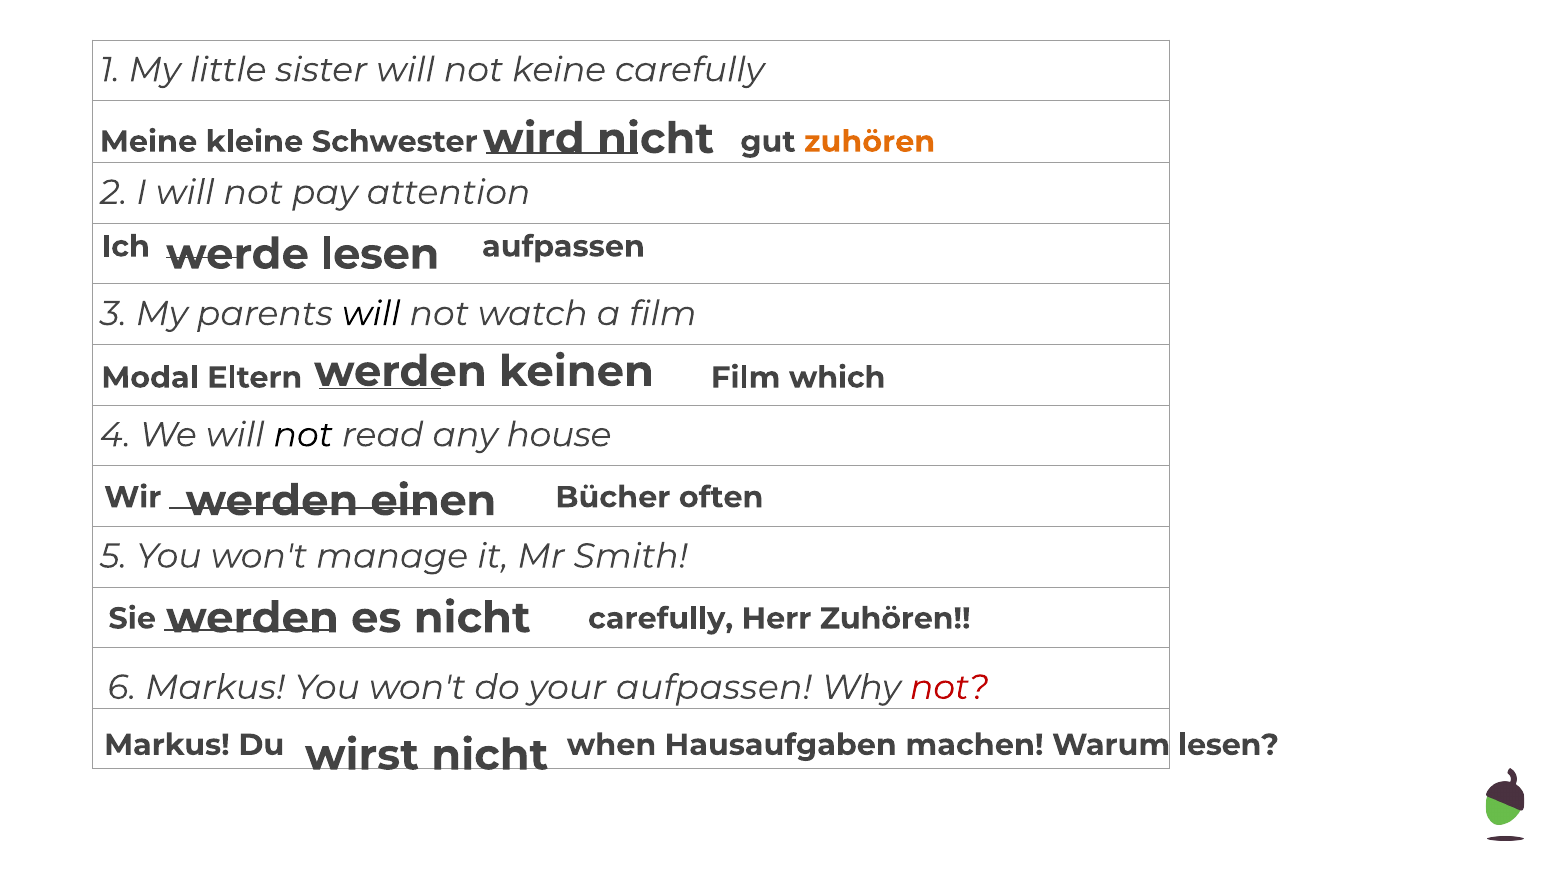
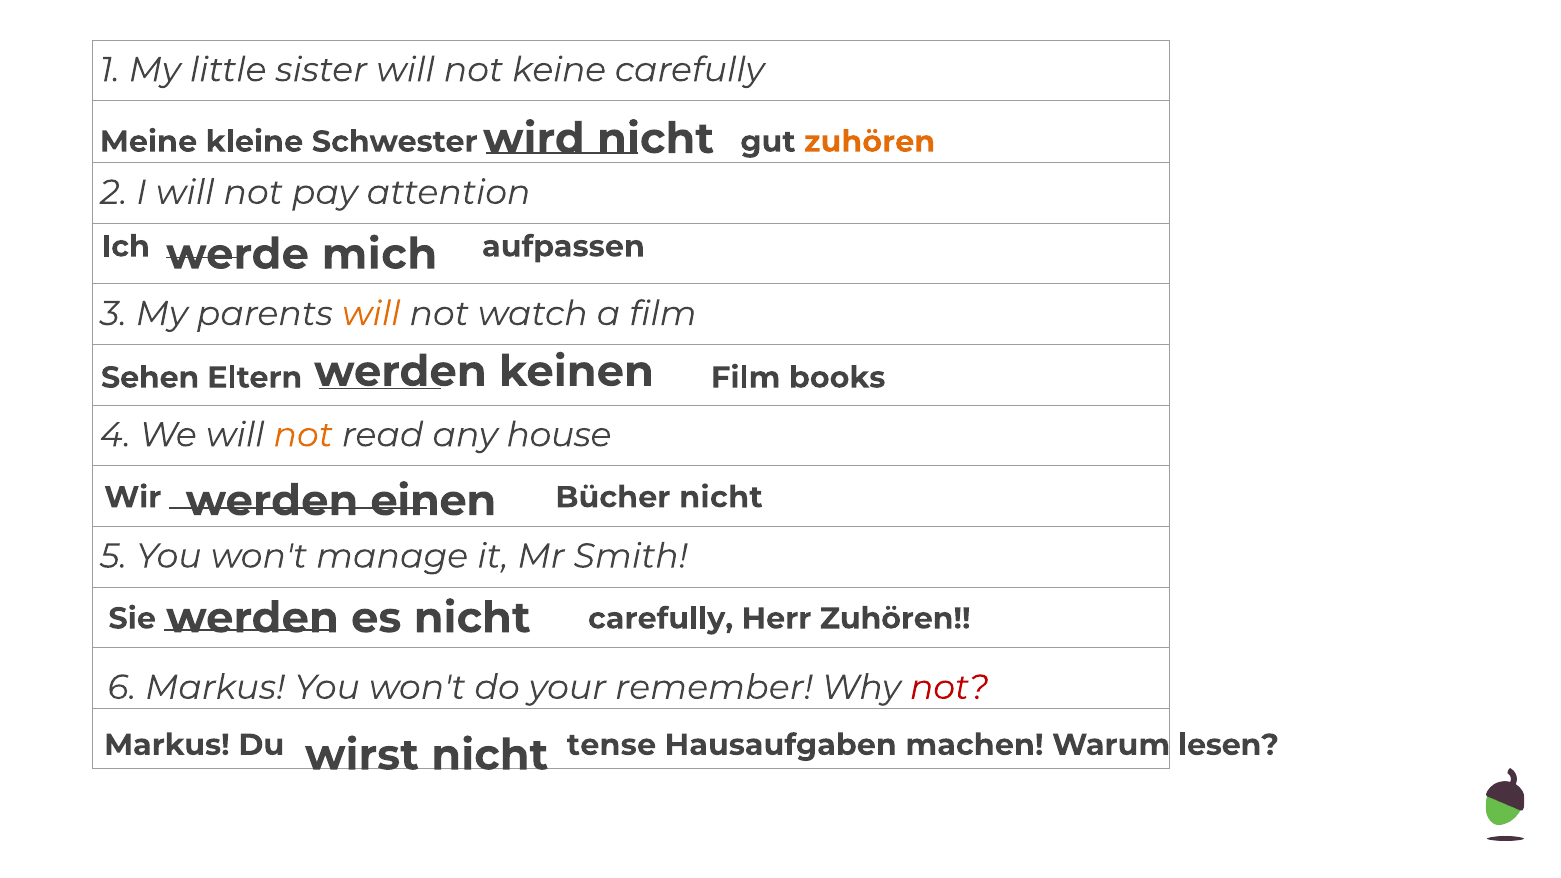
lesen: lesen -> mich (380, 254)
will colour: black -> orange (371, 314)
Modal: Modal -> Sehen (150, 378)
which: which -> books (837, 378)
not colour: black -> orange (303, 435)
Bücher often: often -> nicht (721, 497)
your aufpassen: aufpassen -> remember (714, 687)
when: when -> tense (611, 745)
